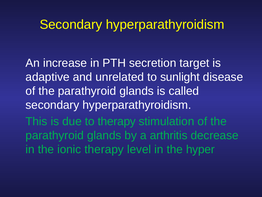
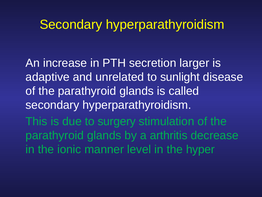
target: target -> larger (194, 63)
to therapy: therapy -> surgery (117, 121)
ionic therapy: therapy -> manner (104, 149)
